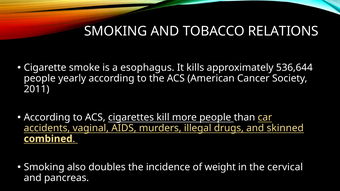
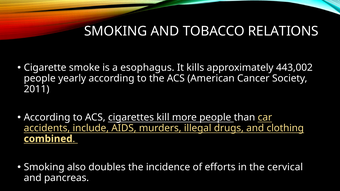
536,644: 536,644 -> 443,002 (294, 68)
vaginal: vaginal -> include (91, 128)
skinned: skinned -> clothing (285, 128)
weight: weight -> efforts (220, 167)
